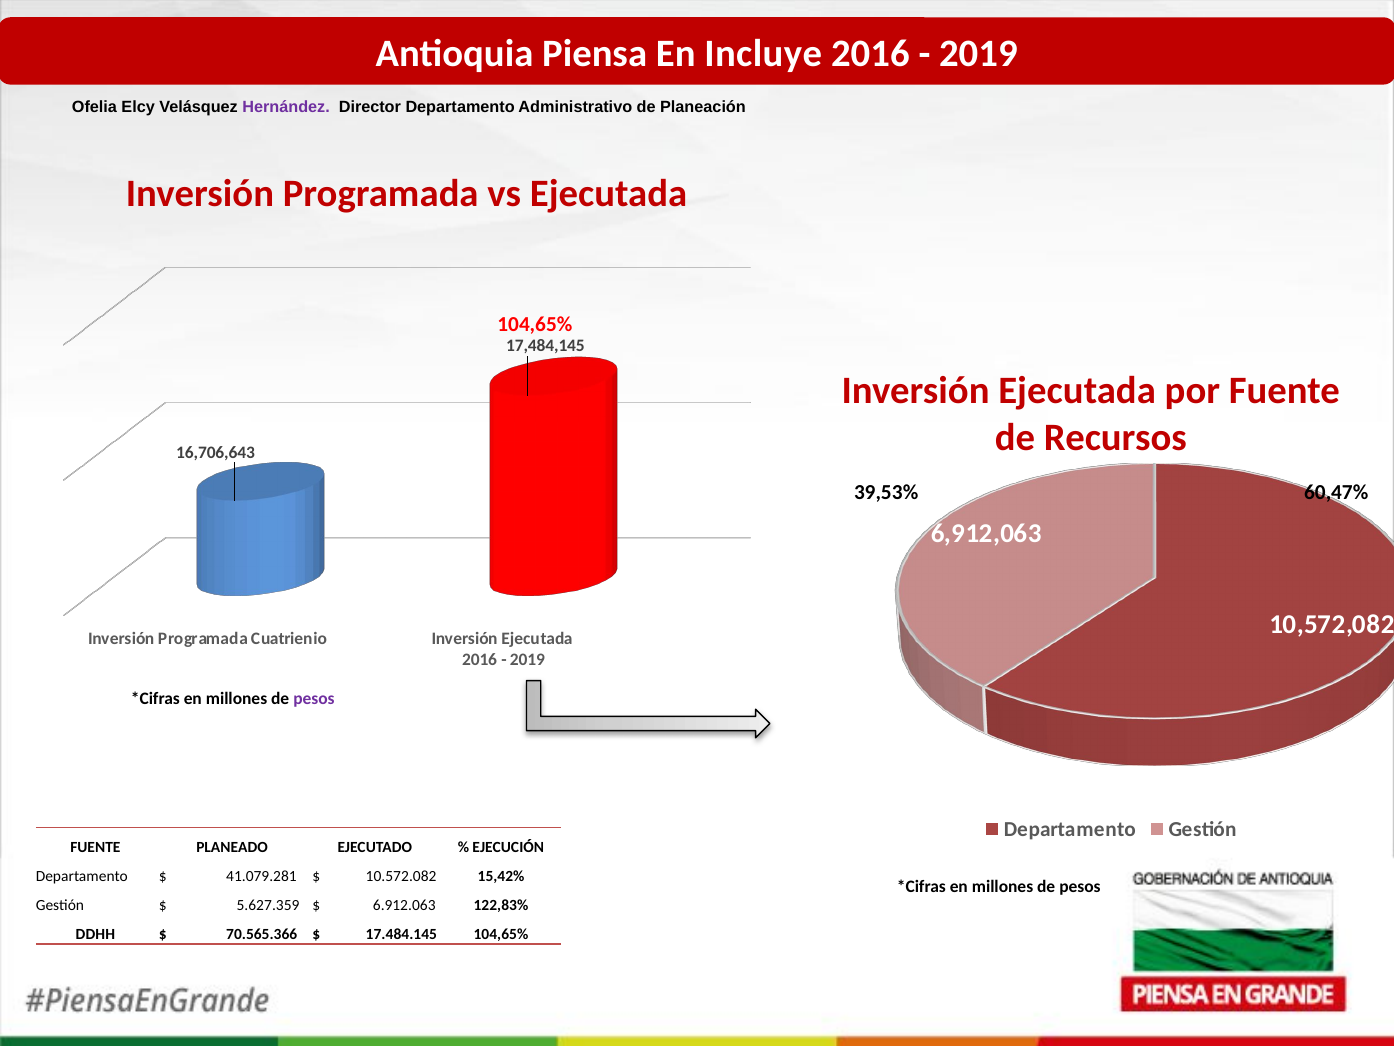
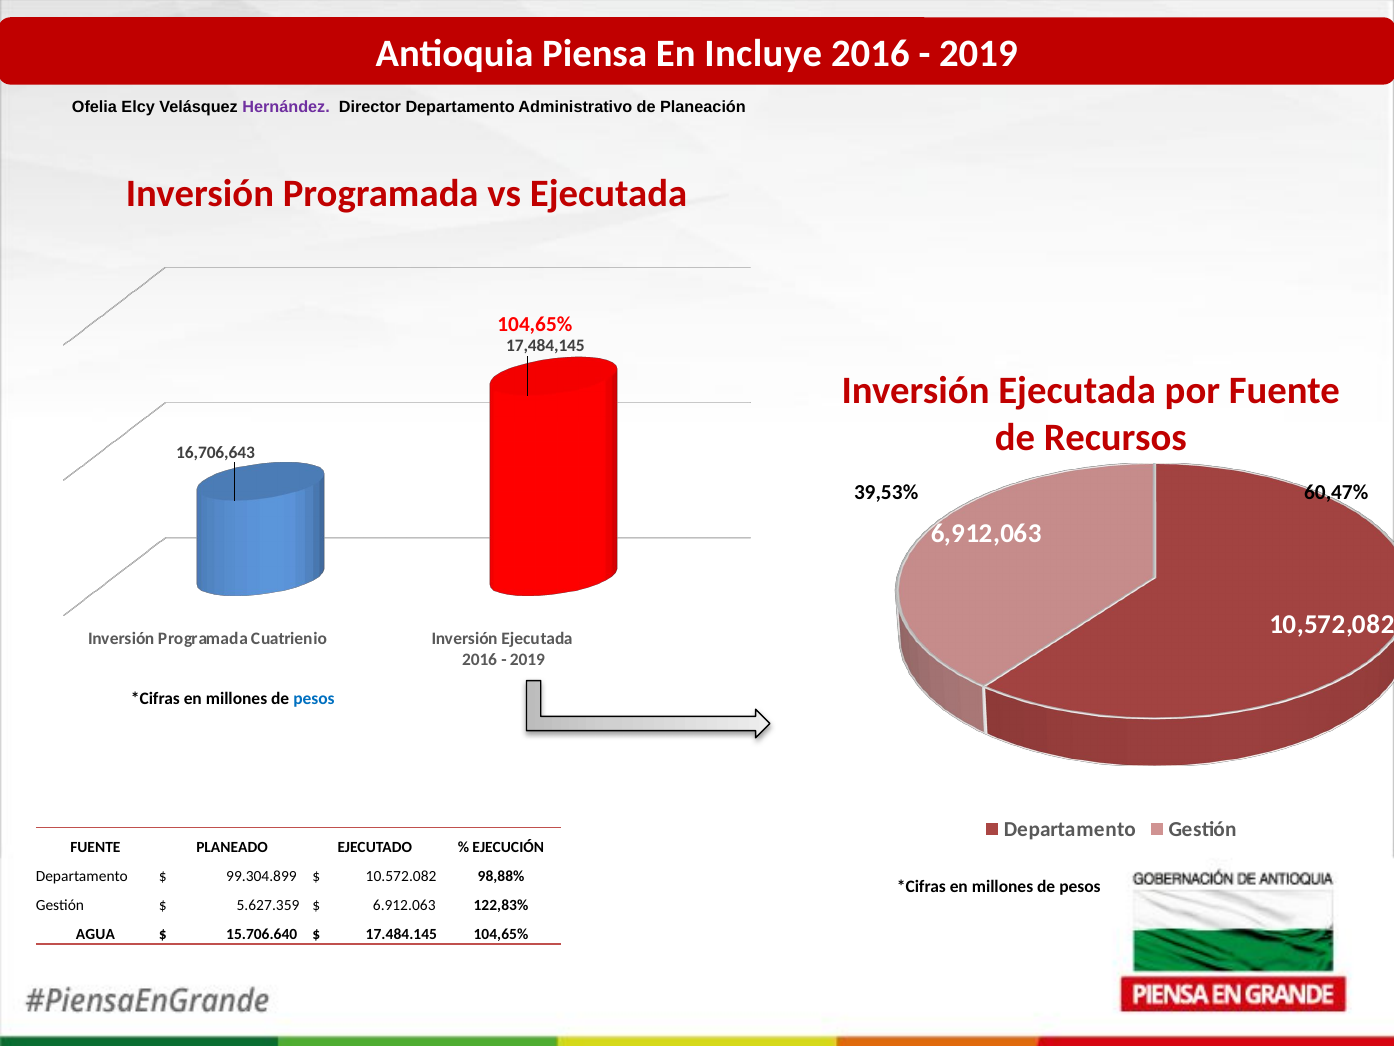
pesos colour: purple -> blue (314, 698)
41.079.281: 41.079.281 -> 99.304.899 (261, 876)
15,42%: 15,42% -> 98,88% (501, 876)
DDHH: DDHH -> AGUA (95, 934)
70.565.366: 70.565.366 -> 15.706.640 (262, 934)
